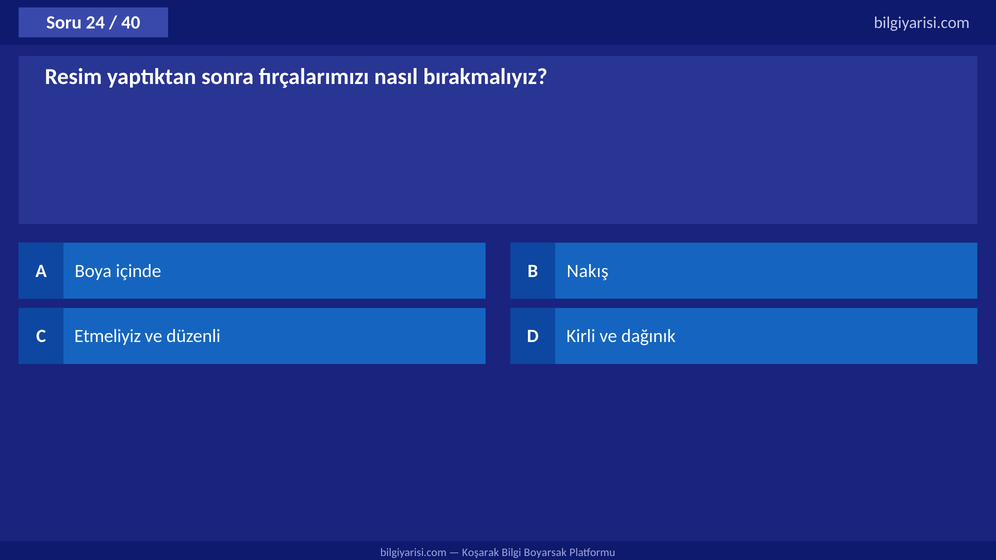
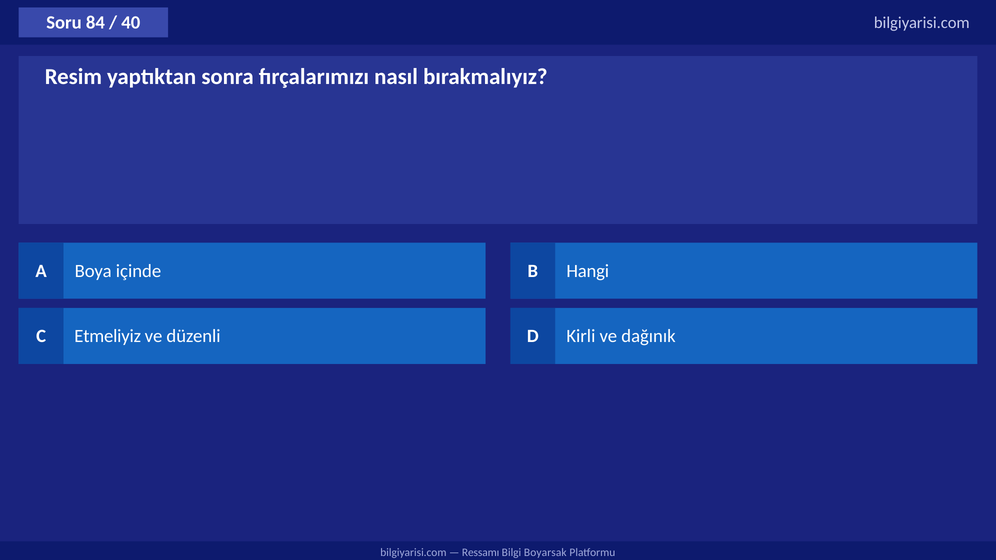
24: 24 -> 84 (95, 23)
Nakış: Nakış -> Hangi (588, 271)
Koşarak: Koşarak -> Ressamı (481, 552)
